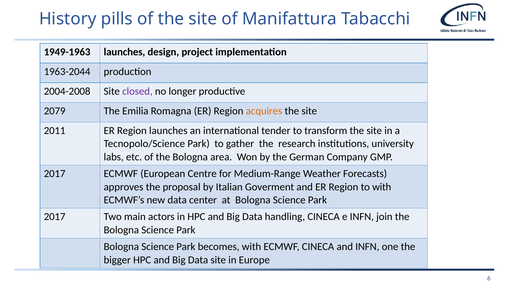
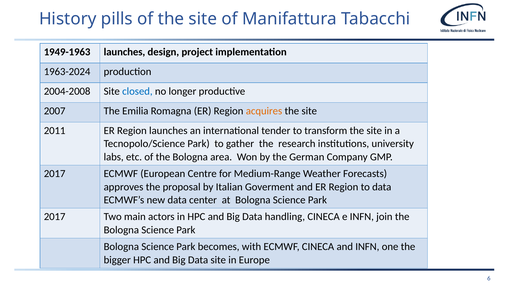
1963-2044: 1963-2044 -> 1963-2024 (67, 72)
closed colour: purple -> blue (137, 91)
2079: 2079 -> 2007 (55, 111)
to with: with -> data (382, 187)
